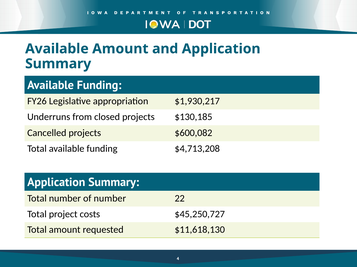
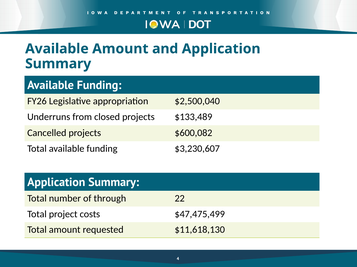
$1,930,217: $1,930,217 -> $2,500,040 (197, 102)
$130,185: $130,185 -> $133,489 (193, 117)
$4,713,208: $4,713,208 -> $3,230,607 (197, 149)
of number: number -> through (110, 199)
$45,250,727: $45,250,727 -> $47,475,499 (200, 215)
